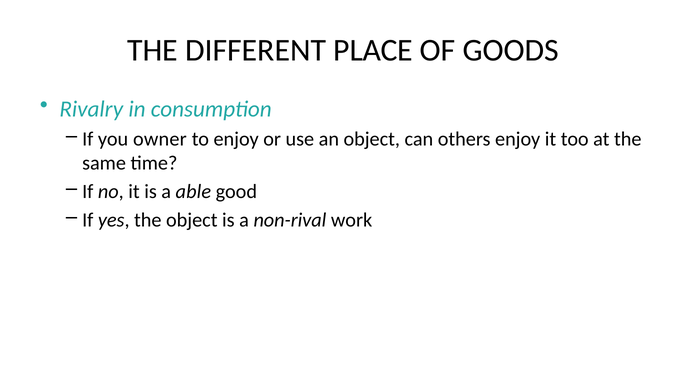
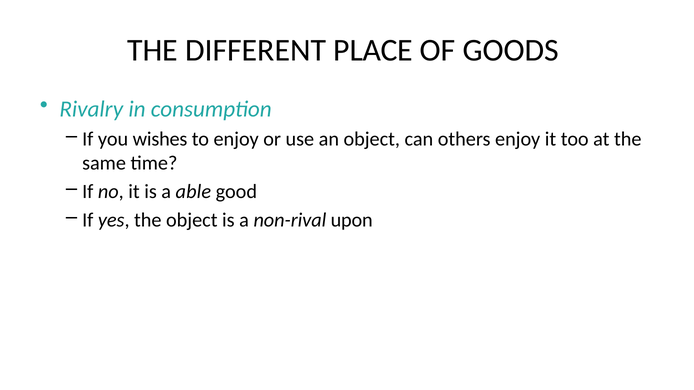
owner: owner -> wishes (160, 139)
work: work -> upon (352, 220)
